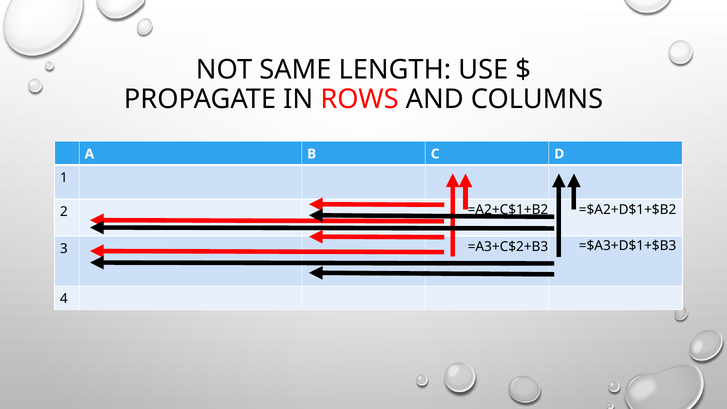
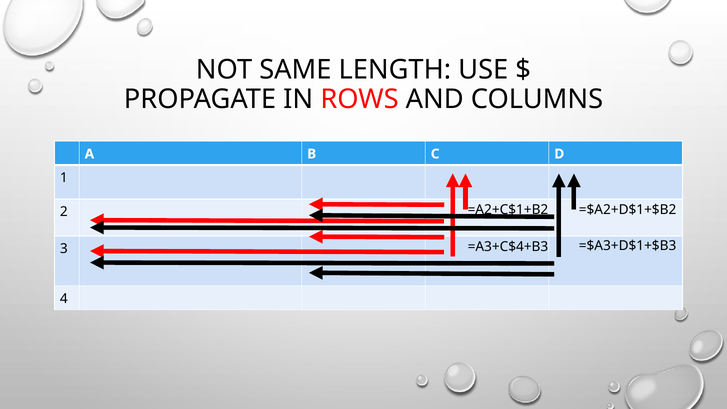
=A3+C$2+B3: =A3+C$2+B3 -> =A3+C$4+B3 (508, 247)
